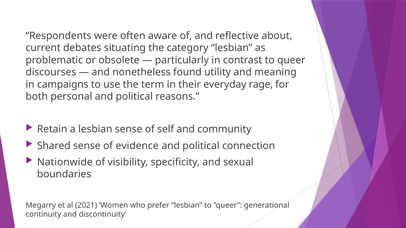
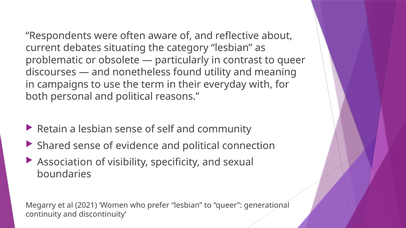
rage: rage -> with (261, 85)
Nationwide: Nationwide -> Association (65, 162)
